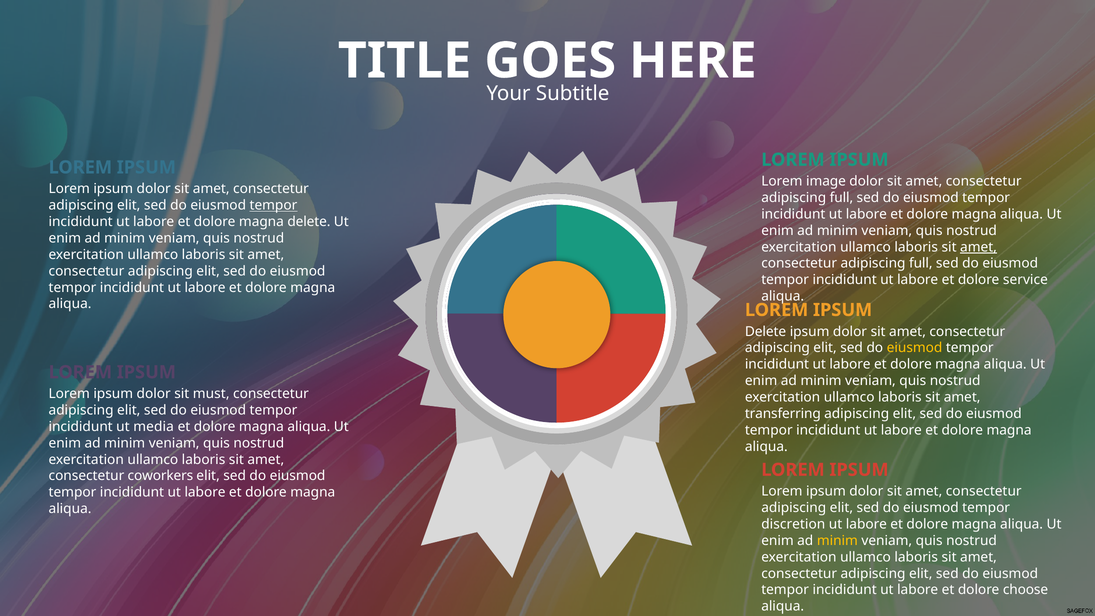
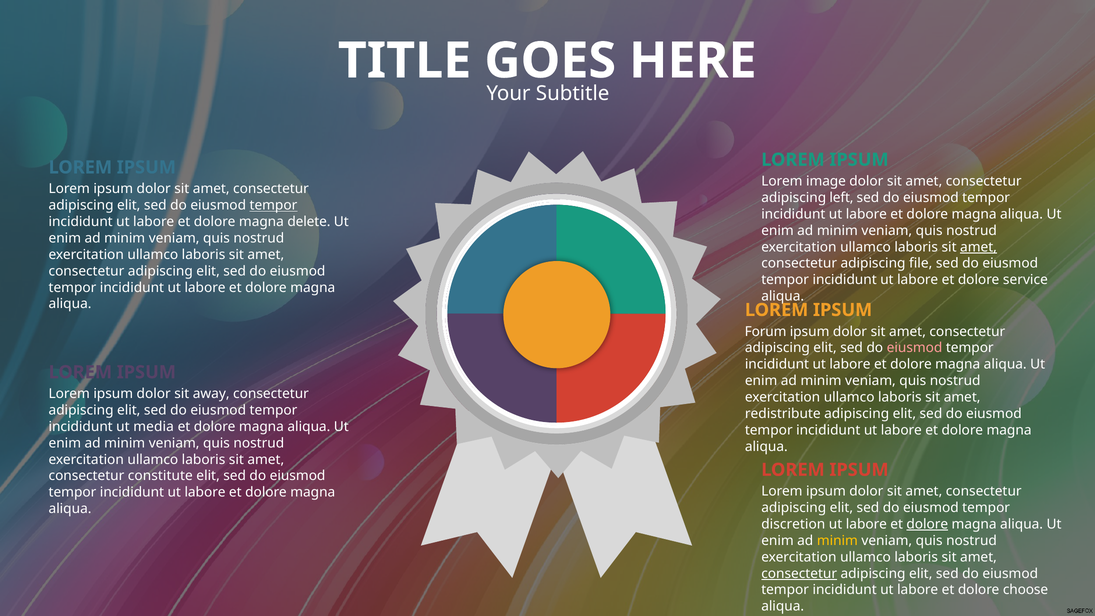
full: full -> left (841, 198)
full: full -> file (921, 263)
Delete: Delete -> Forum (766, 332)
eiusmod colour: yellow -> pink (915, 348)
must: must -> away (211, 394)
transferring: transferring -> redistribute (783, 414)
coworkers: coworkers -> constitute (160, 476)
dolore underline: none -> present (927, 524)
consectetur underline: none -> present (799, 573)
